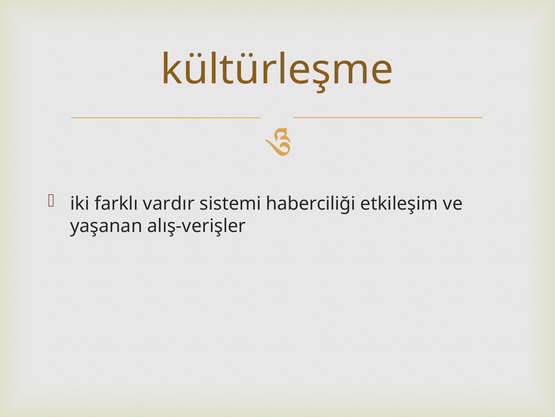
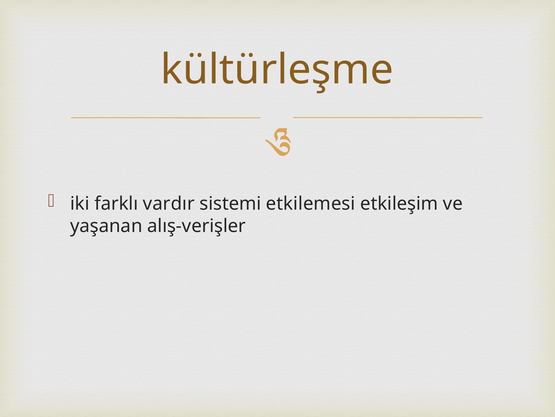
haberciliği: haberciliği -> etkilemesi (311, 203)
